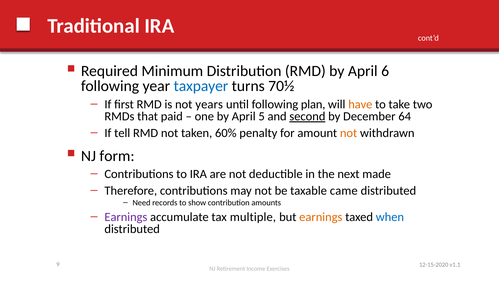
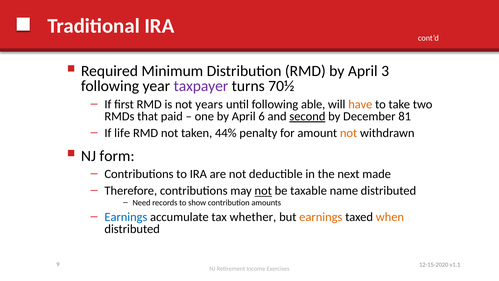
6: 6 -> 3 (385, 71)
taxpayer colour: blue -> purple (201, 86)
plan: plan -> able (313, 104)
5: 5 -> 6 (262, 116)
64: 64 -> 81 (405, 116)
tell: tell -> life (122, 133)
60%: 60% -> 44% (226, 133)
not underline: none -> present (263, 191)
came: came -> name (344, 191)
Earnings colour: purple -> blue (126, 217)
multiple: multiple -> whether (253, 217)
when colour: blue -> orange (390, 217)
